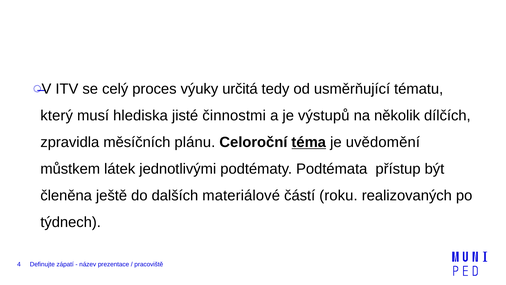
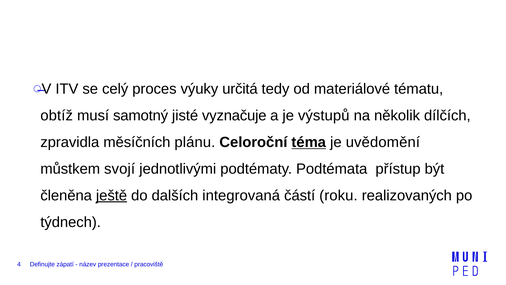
usměrňující: usměrňující -> materiálové (352, 89)
který: který -> obtíž (57, 116)
hlediska: hlediska -> samotný (141, 116)
činnostmi: činnostmi -> vyznačuje (234, 116)
látek: látek -> svojí (120, 169)
ještě underline: none -> present (112, 195)
materiálové: materiálové -> integrovaná (241, 195)
